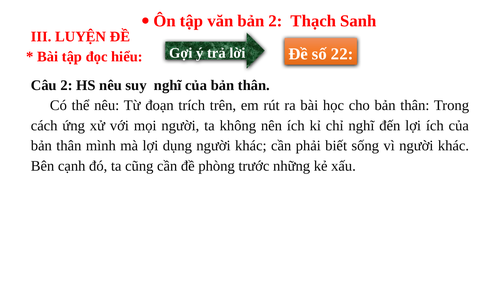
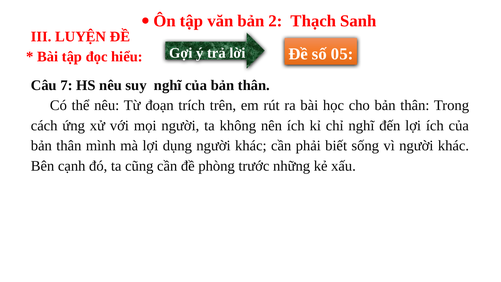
22: 22 -> 05 (342, 54)
Câu 2: 2 -> 7 (66, 85)
